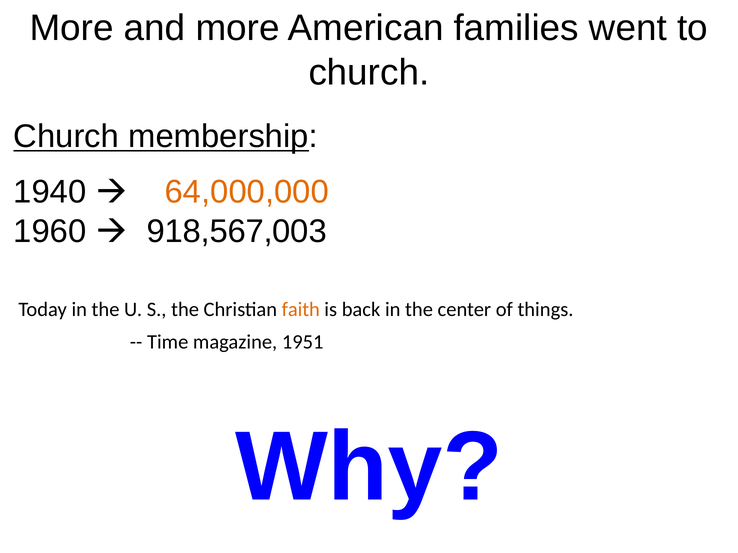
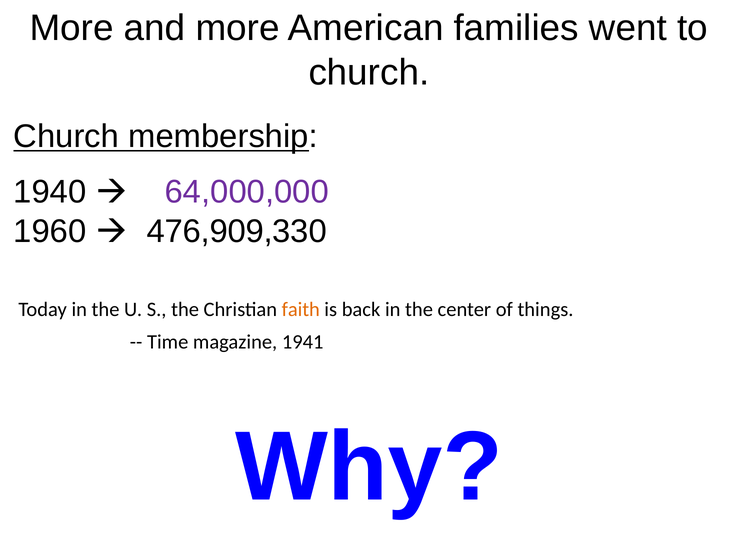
64,000,000 colour: orange -> purple (247, 192)
918,567,003: 918,567,003 -> 476,909,330 (237, 232)
1951: 1951 -> 1941 (303, 342)
